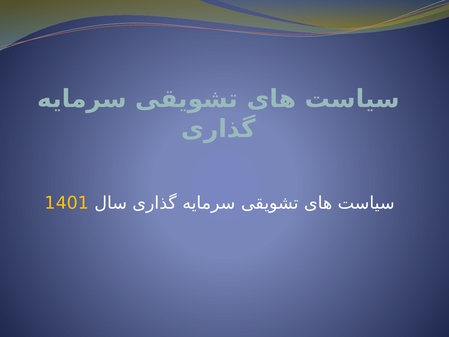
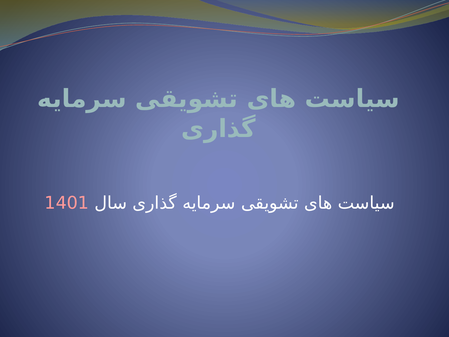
1401 colour: yellow -> pink (67, 203)
